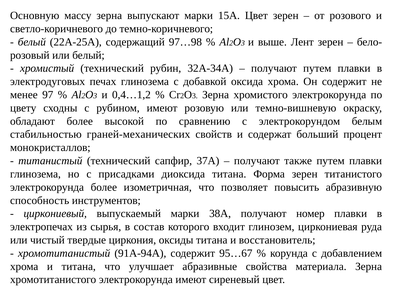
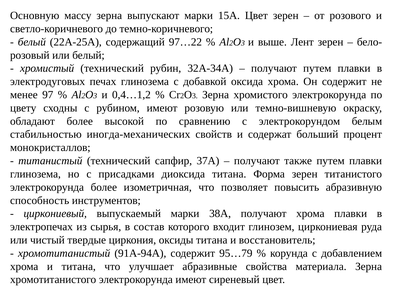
97…98: 97…98 -> 97…22 (185, 42)
граней-механических: граней-механических -> иногда-механических (139, 135)
получают номер: номер -> хрома (310, 214)
95…67: 95…67 -> 95…79 (236, 254)
